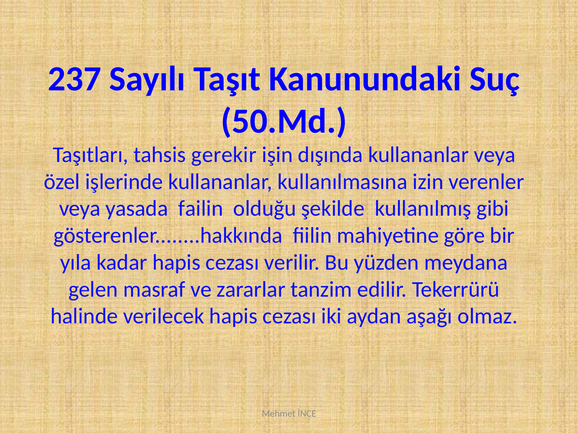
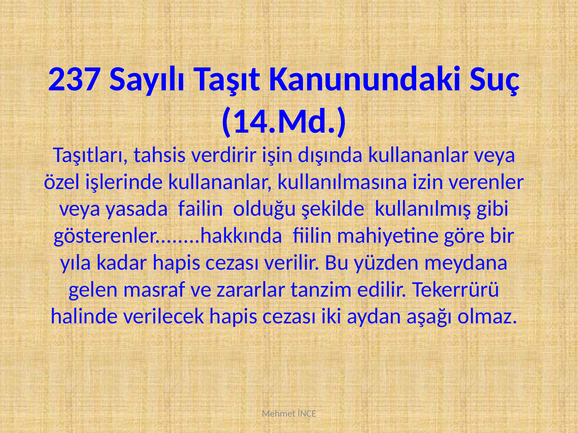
50.Md: 50.Md -> 14.Md (284, 121)
gerekir: gerekir -> verdirir (224, 155)
